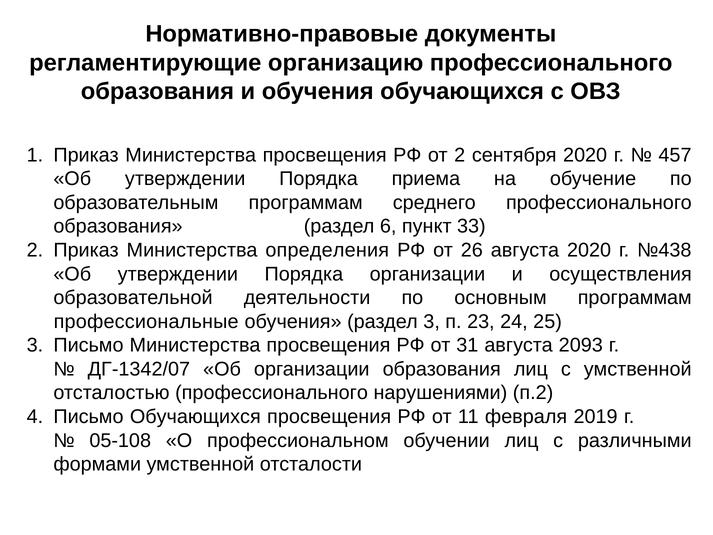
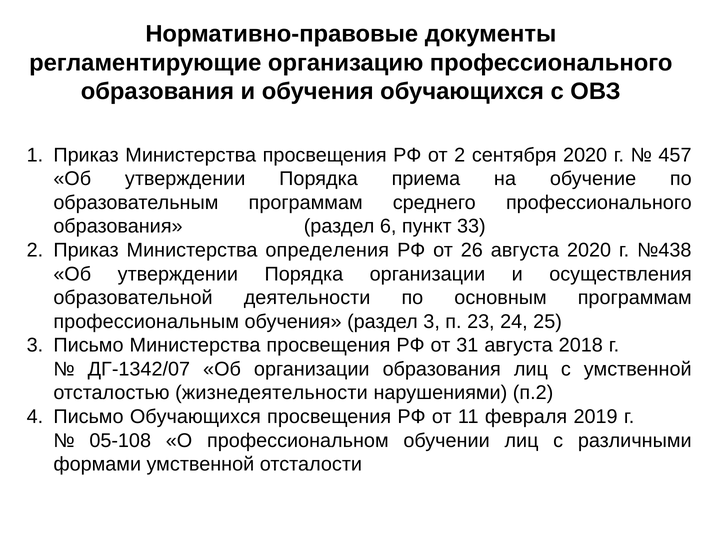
профессиональные: профессиональные -> профессиональным (146, 321)
2093: 2093 -> 2018 (581, 345)
отсталостью профессионального: профессионального -> жизнедеятельности (271, 393)
